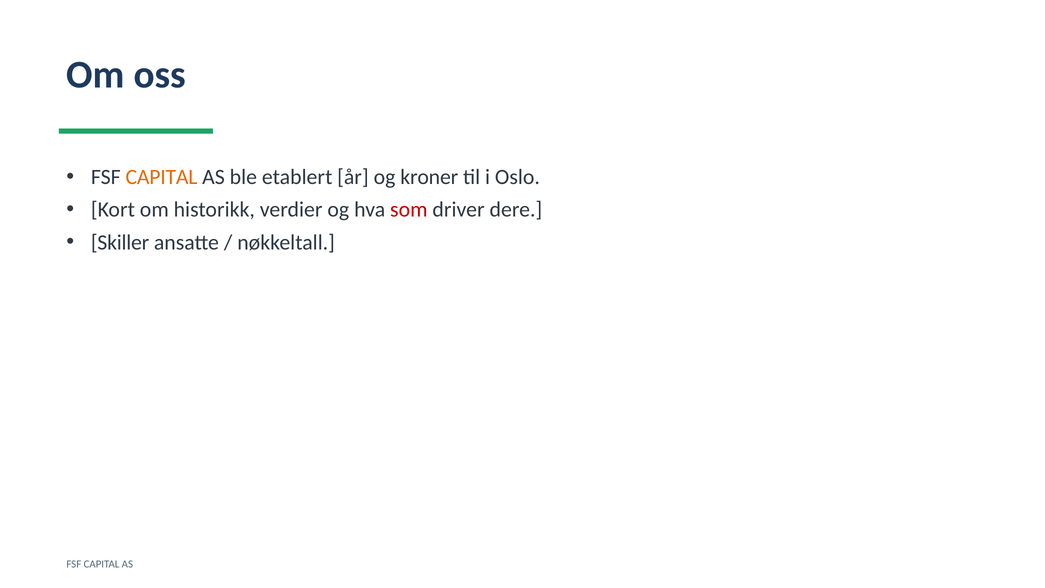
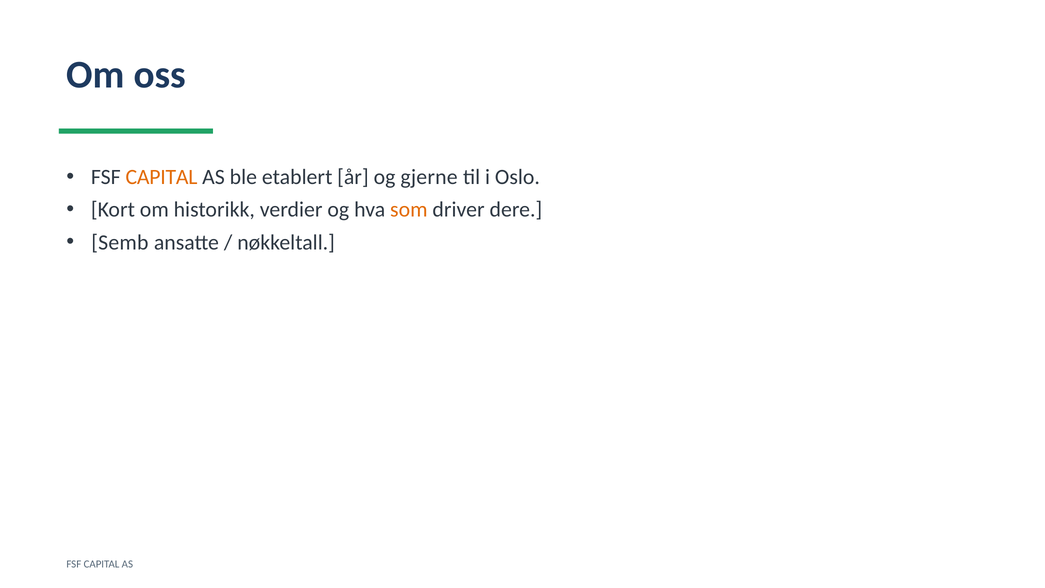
kroner: kroner -> gjerne (429, 177)
som colour: red -> orange (409, 210)
Skiller: Skiller -> Semb (120, 242)
